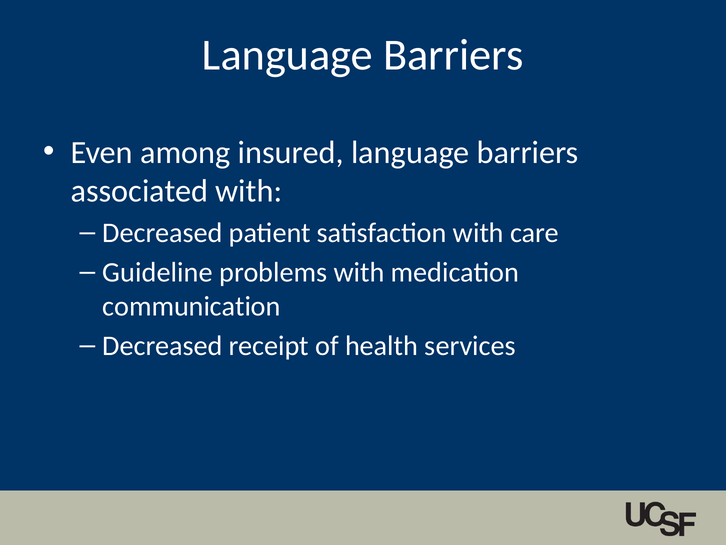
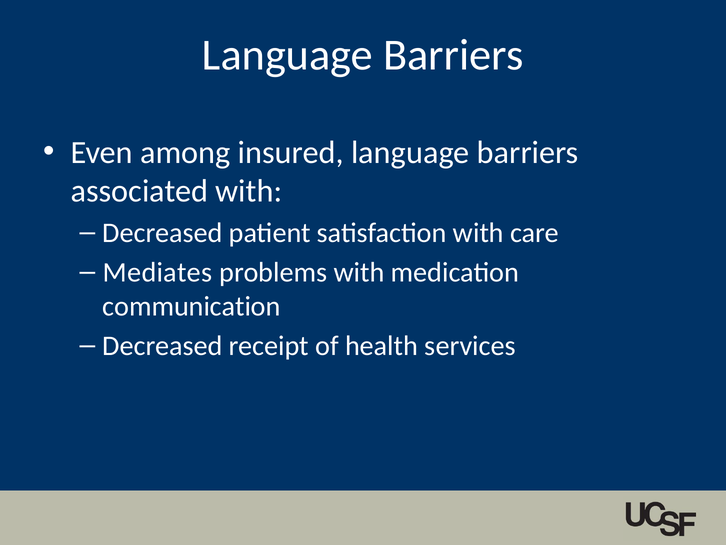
Guideline: Guideline -> Mediates (158, 272)
